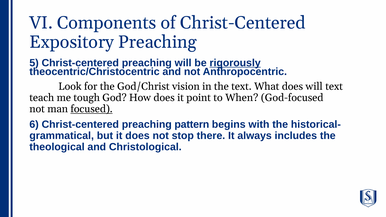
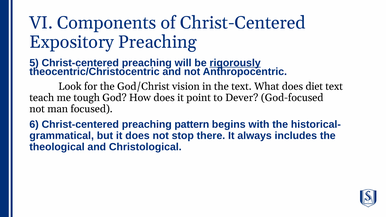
does will: will -> diet (314, 86)
When: When -> Dever (242, 98)
focused underline: present -> none (92, 109)
